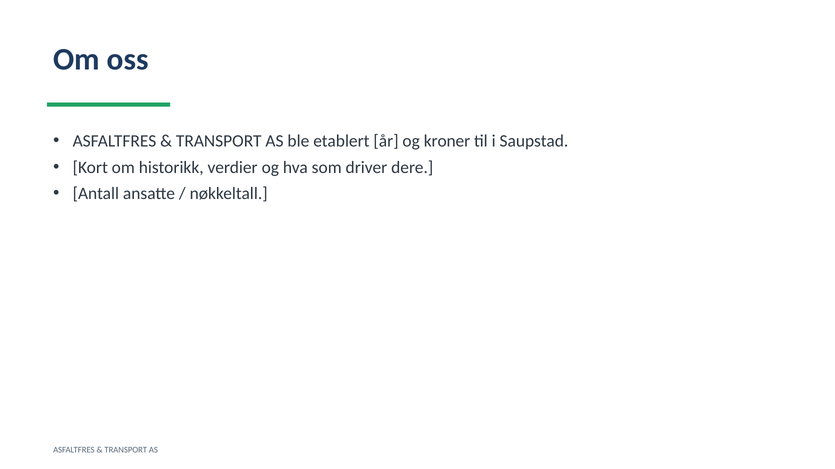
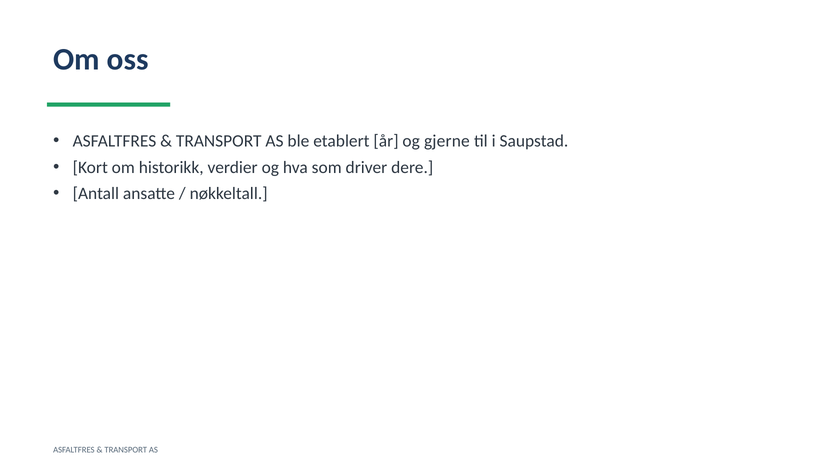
kroner: kroner -> gjerne (447, 141)
